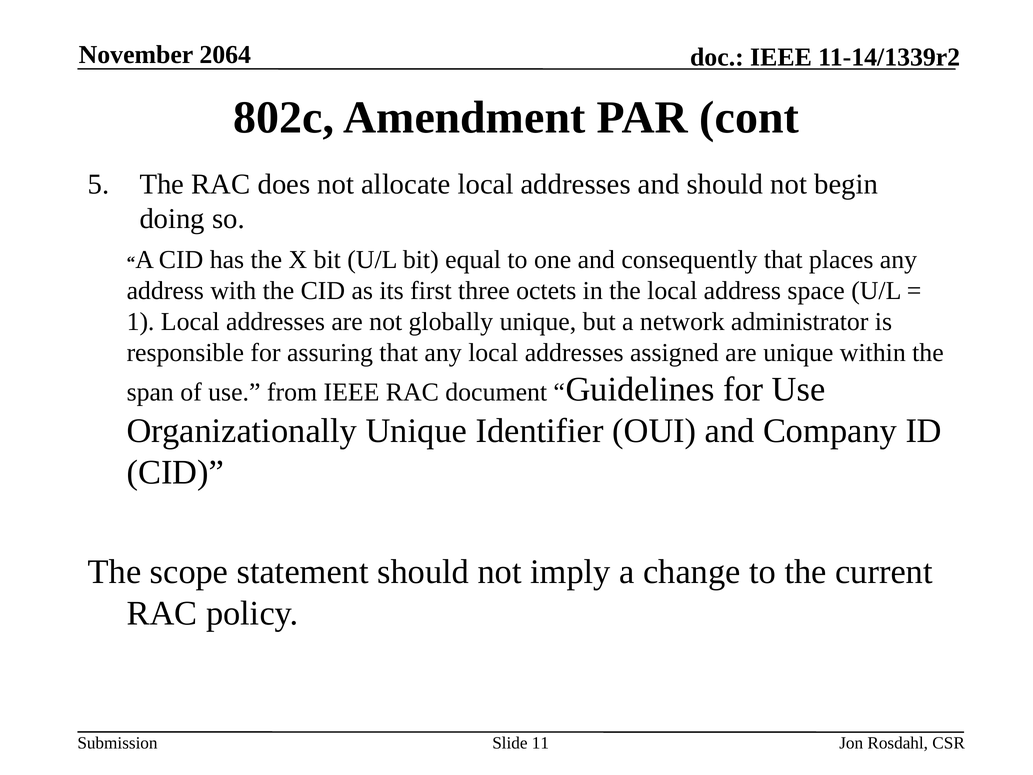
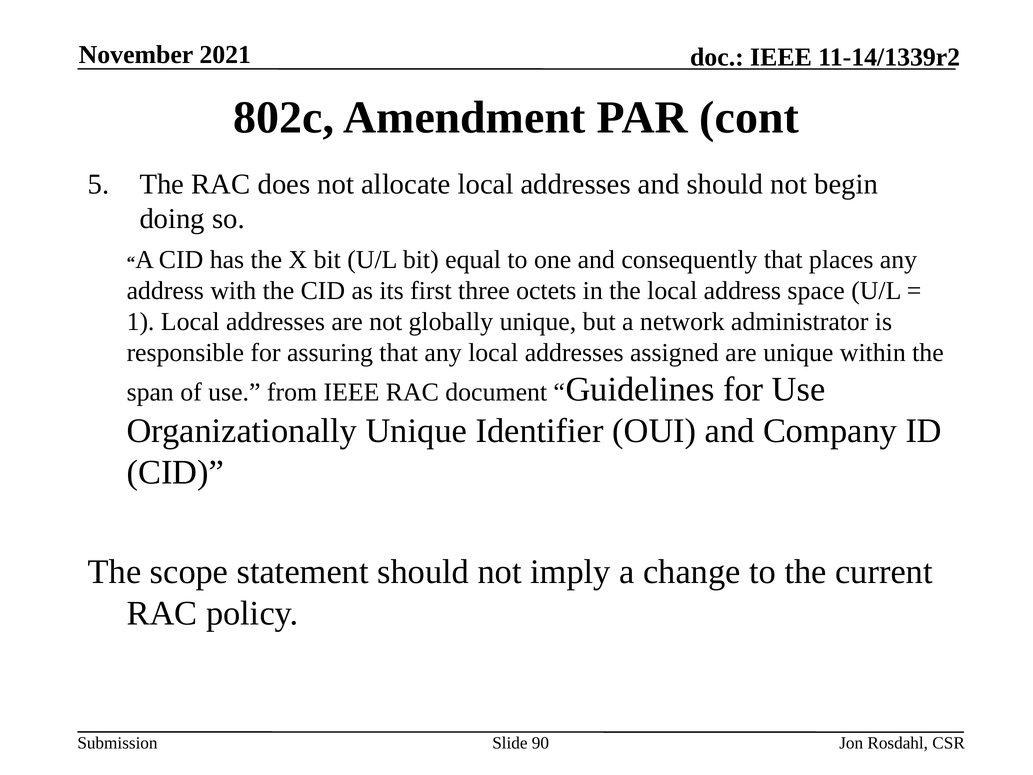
2064: 2064 -> 2021 (225, 55)
11: 11 -> 90 (540, 743)
